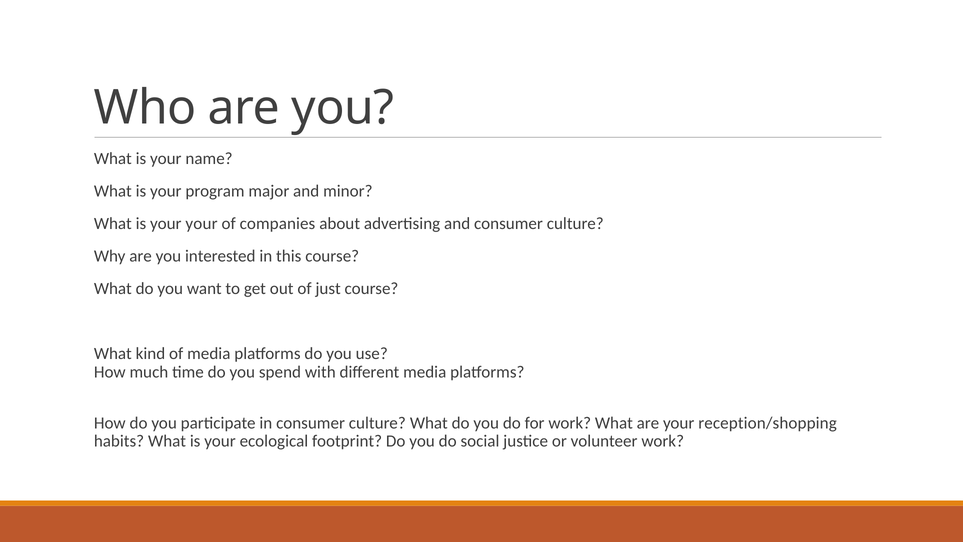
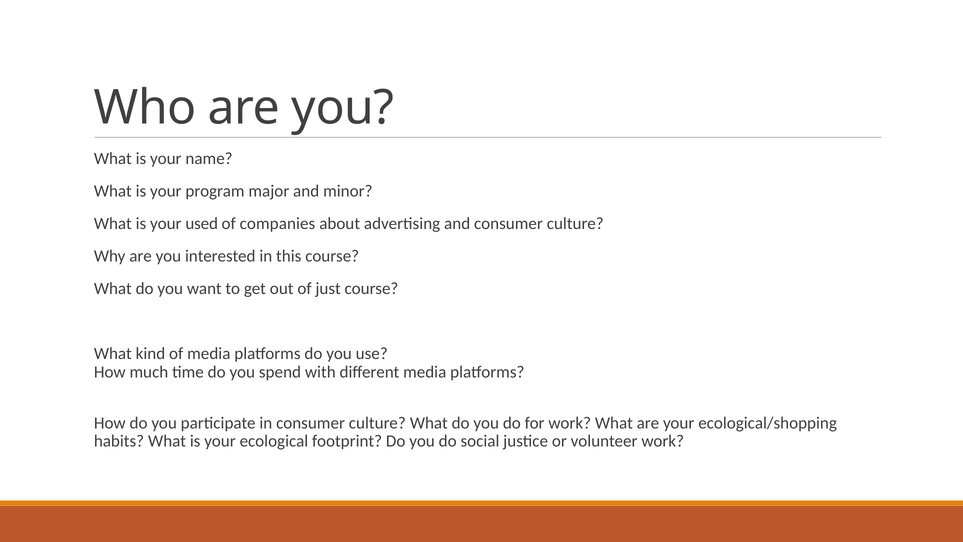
your your: your -> used (202, 223)
reception/shopping: reception/shopping -> ecological/shopping (768, 423)
